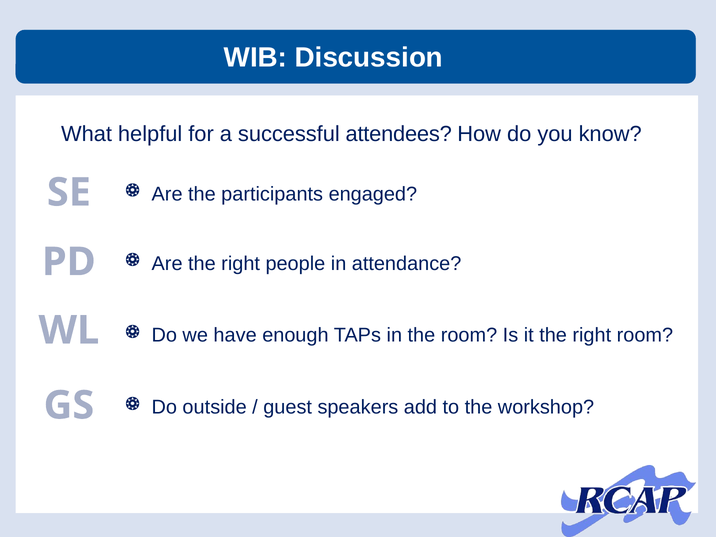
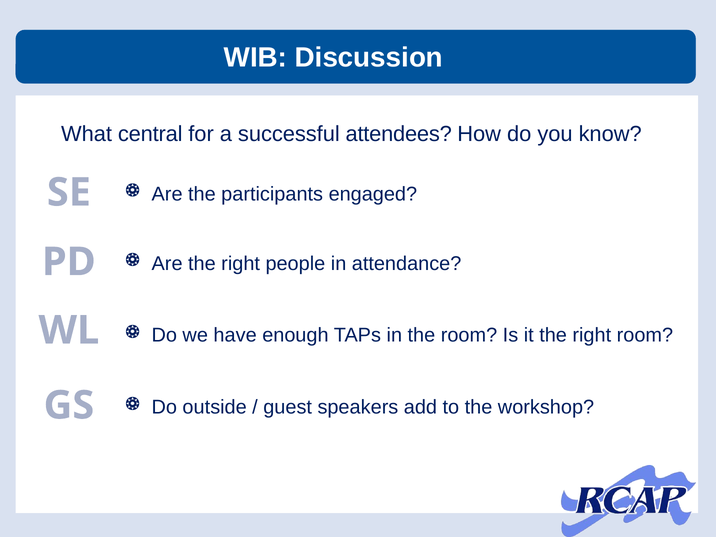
helpful: helpful -> central (150, 134)
